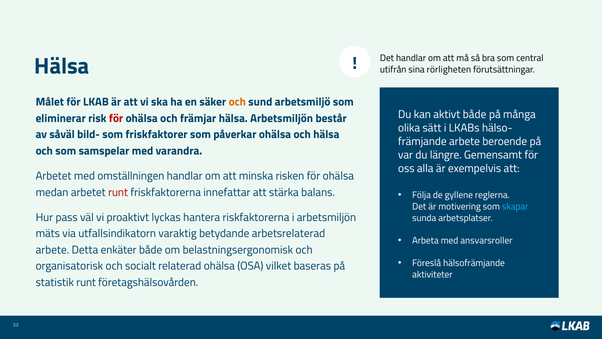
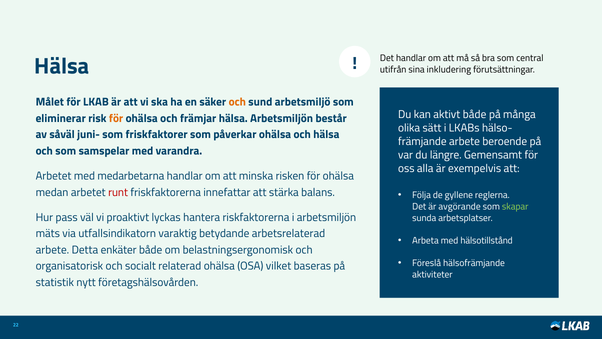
rörligheten: rörligheten -> inkludering (449, 69)
för colour: red -> orange (116, 118)
bild-: bild- -> juni- (89, 135)
omställningen: omställningen -> medarbetarna (131, 176)
motivering: motivering -> avgörande (460, 206)
skapar colour: light blue -> light green (515, 206)
ansvarsroller: ansvarsroller -> hälsotillstånd (487, 240)
statistik runt: runt -> nytt (86, 282)
